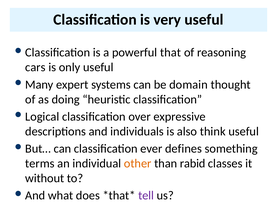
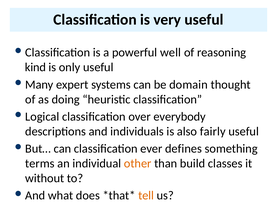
that: that -> well (171, 52)
cars: cars -> kind (35, 67)
expressive: expressive -> everybody (180, 116)
think: think -> fairly (213, 131)
rabid: rabid -> build (193, 163)
tell colour: purple -> orange (146, 195)
